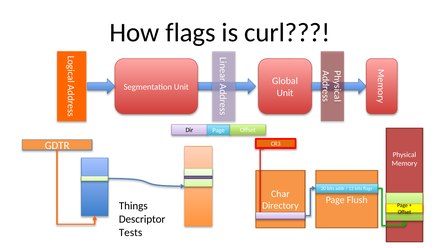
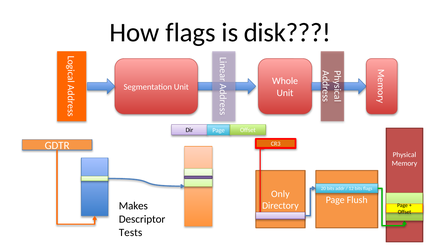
curl: curl -> disk (287, 32)
Global: Global -> Whole (285, 81)
Char: Char -> Only (280, 194)
Things: Things -> Makes (133, 206)
